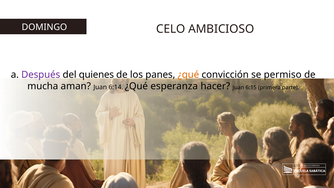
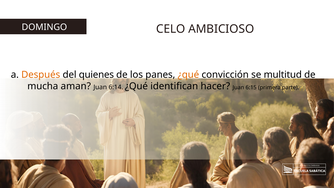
Después colour: purple -> orange (41, 75)
permiso: permiso -> multitud (283, 75)
esperanza: esperanza -> identifican (174, 86)
